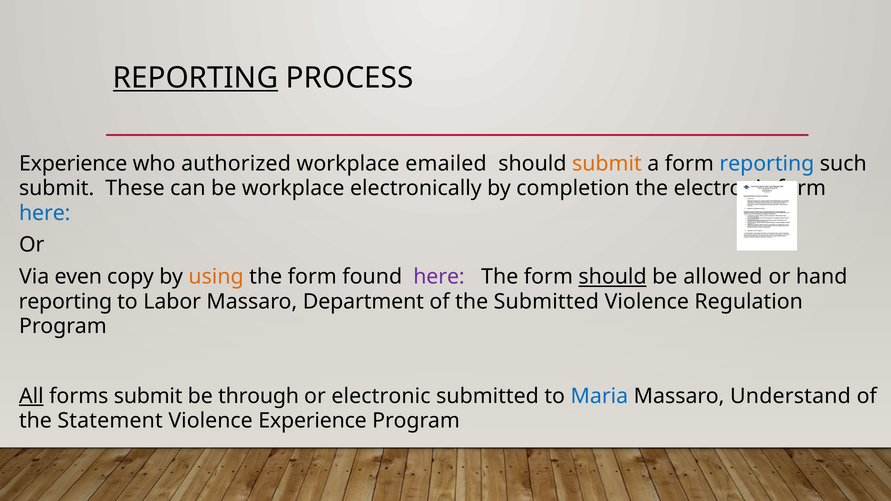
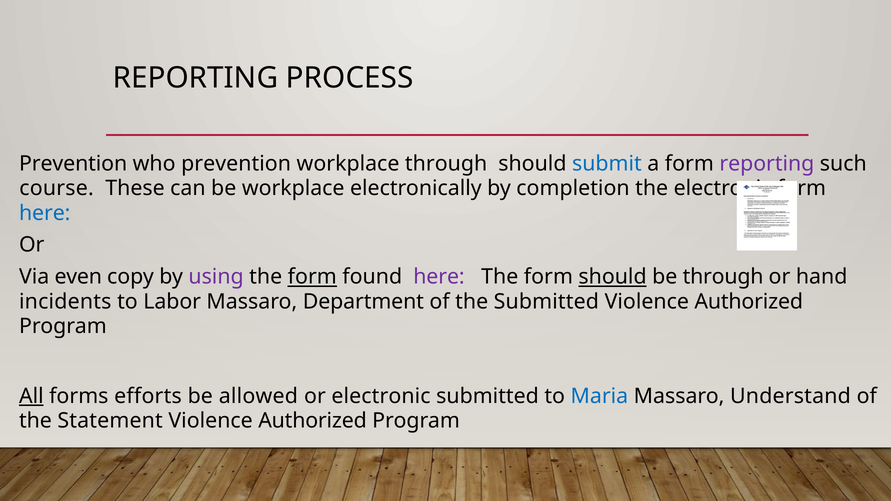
REPORTING underline: present -> none (195, 78)
Experience: Experience -> Prevention (73, 164)
who authorized: authorized -> prevention (236, 164)
workplace emailed: emailed -> through (446, 164)
submit colour: orange -> blue (607, 164)
reporting colour: blue -> purple (767, 164)
submit: submit -> course (57, 188)
using colour: orange -> purple (216, 277)
form underline: none -> present (312, 277)
be allowed: allowed -> through (723, 277)
reporting: reporting -> incidents (65, 302)
Regulation: Regulation -> Authorized (749, 302)
forms submit: submit -> efforts (148, 396)
through: through -> allowed (258, 396)
Experience: Experience -> Authorized (313, 421)
